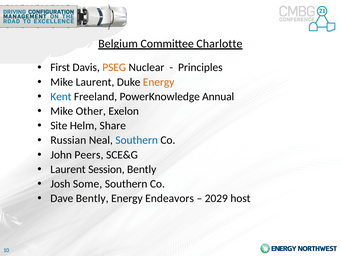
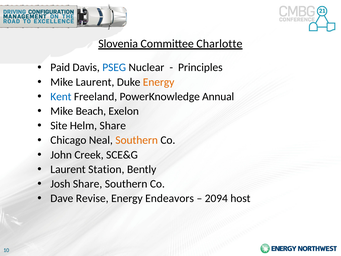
Belgium: Belgium -> Slovenia (118, 44)
First: First -> Paid (60, 67)
PSEG colour: orange -> blue (114, 67)
Other: Other -> Beach (91, 111)
Russian: Russian -> Chicago (68, 140)
Southern colour: blue -> orange (137, 140)
Peers: Peers -> Creek (89, 155)
Session: Session -> Station (106, 169)
Josh Some: Some -> Share (88, 184)
Dave Bently: Bently -> Revise (92, 198)
2029: 2029 -> 2094 (216, 198)
